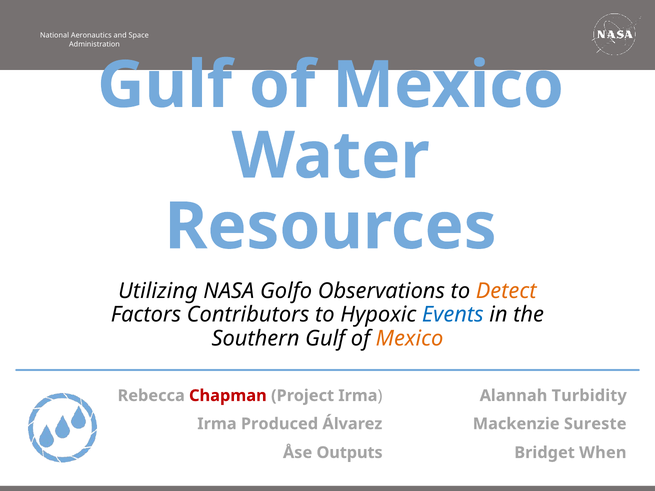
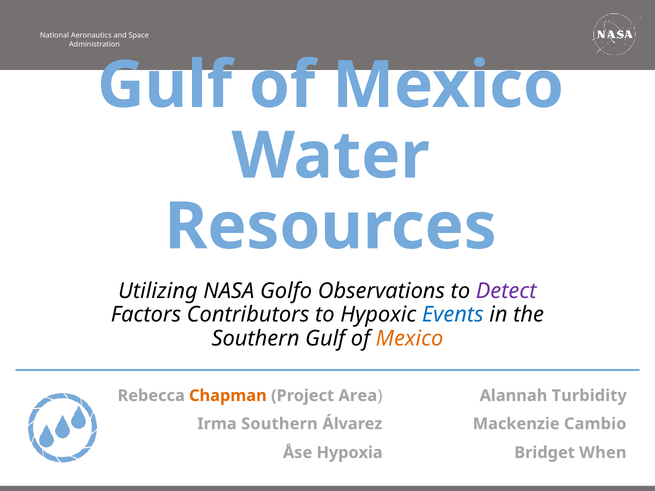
Detect colour: orange -> purple (506, 291)
Chapman colour: red -> orange (228, 396)
Project Irma: Irma -> Area (358, 396)
Irma Produced: Produced -> Southern (279, 424)
Sureste: Sureste -> Cambio (595, 424)
Outputs: Outputs -> Hypoxia (350, 453)
